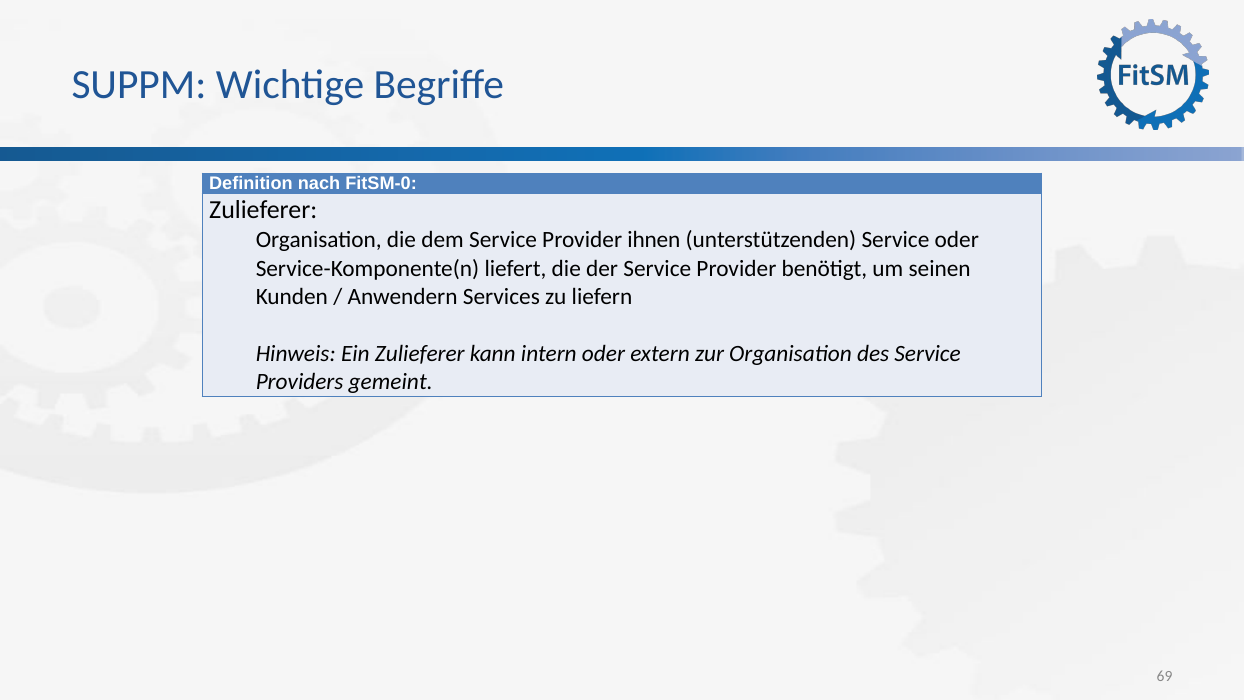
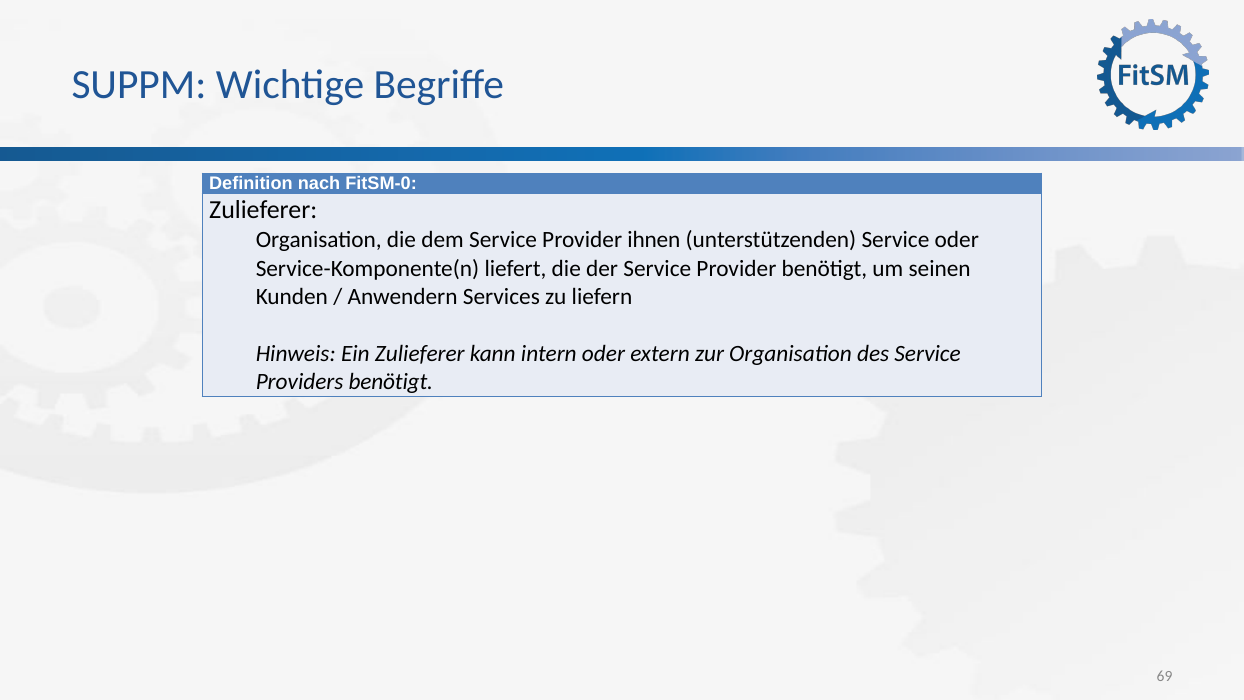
Providers gemeint: gemeint -> benötigt (391, 382)
